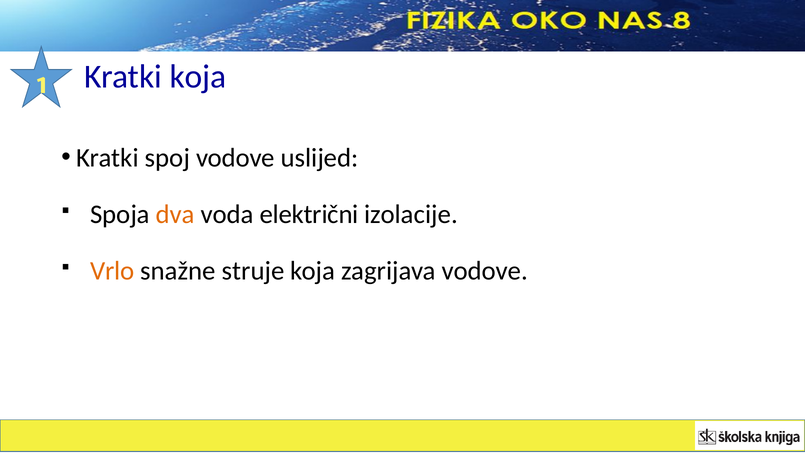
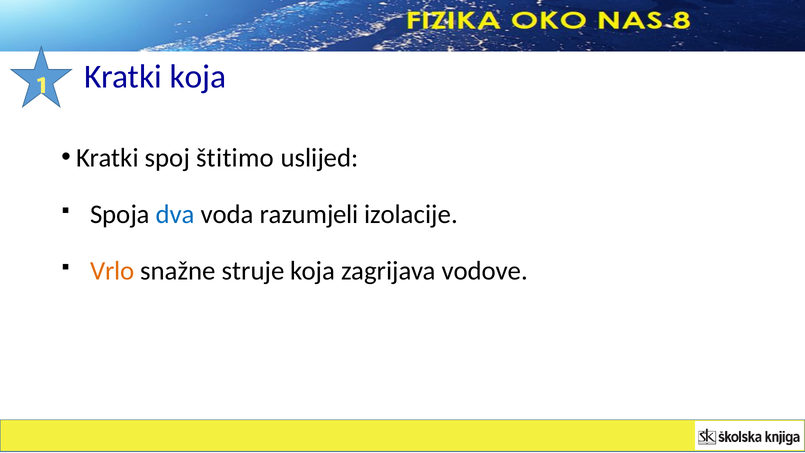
spoj vodove: vodove -> štitimo (235, 158)
dva colour: orange -> blue (175, 214)
električni: električni -> razumjeli (309, 214)
